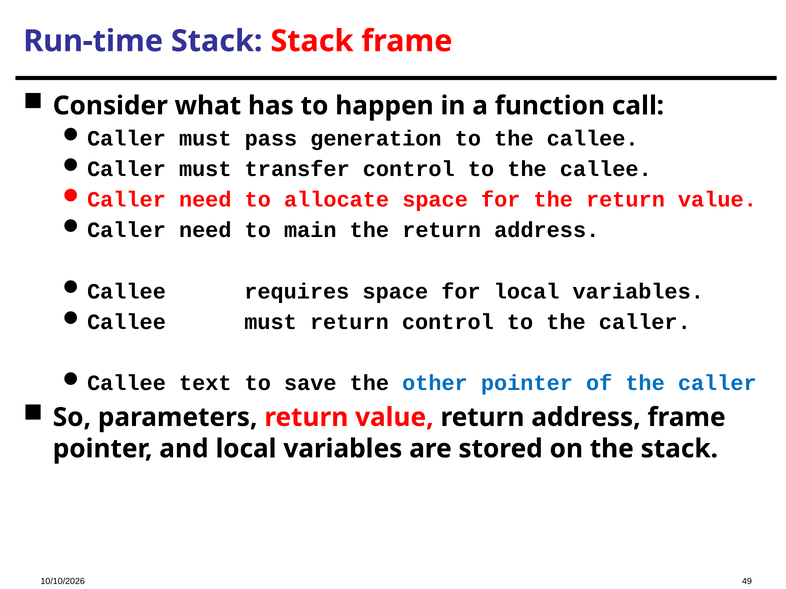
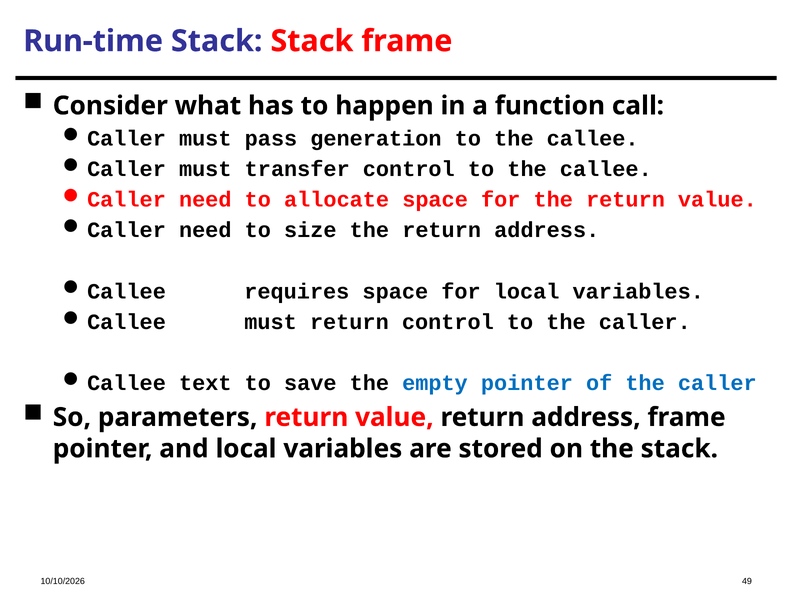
main: main -> size (310, 230)
other: other -> empty (435, 383)
